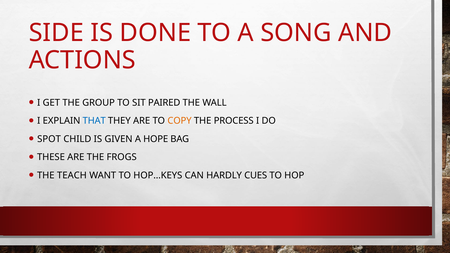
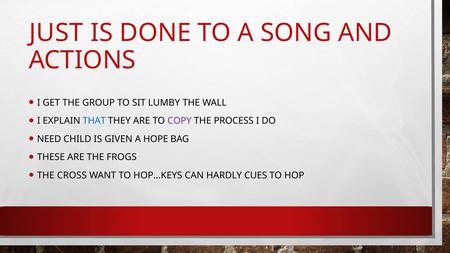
SIDE: SIDE -> JUST (56, 33)
PAIRED: PAIRED -> LUMBY (164, 103)
COPY colour: orange -> purple (180, 121)
SPOT: SPOT -> NEED (49, 139)
TEACH: TEACH -> CROSS (72, 175)
